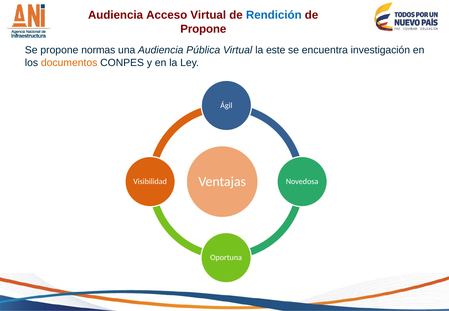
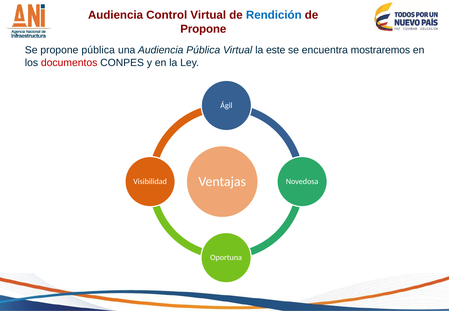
Acceso: Acceso -> Control (167, 15)
propone normas: normas -> pública (98, 50)
investigación: investigación -> mostraremos (380, 50)
documentos colour: orange -> red (69, 63)
